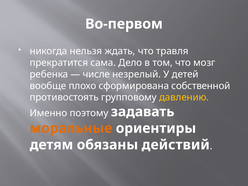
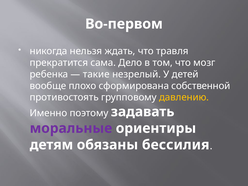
числе: числе -> такие (96, 74)
моральные colour: orange -> purple (71, 128)
действий: действий -> бессилия (176, 145)
